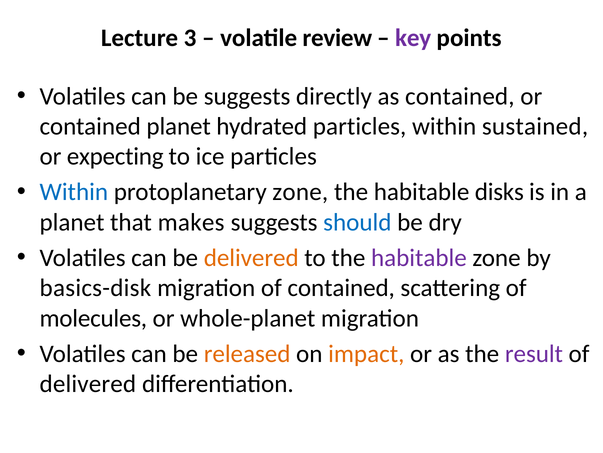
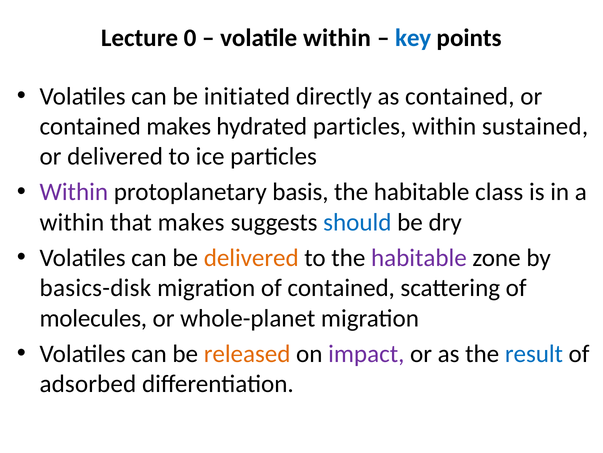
3: 3 -> 0 (190, 38)
volatile review: review -> within (337, 38)
key colour: purple -> blue (413, 38)
be suggests: suggests -> initiated (247, 96)
contained planet: planet -> makes (179, 126)
or expecting: expecting -> delivered (115, 156)
Within colour: blue -> purple (74, 192)
protoplanetary zone: zone -> basis (300, 192)
disks: disks -> class (499, 192)
planet: planet -> within (72, 222)
impact colour: orange -> purple (366, 353)
result colour: purple -> blue (534, 353)
delivered: delivered -> adsorbed (88, 383)
